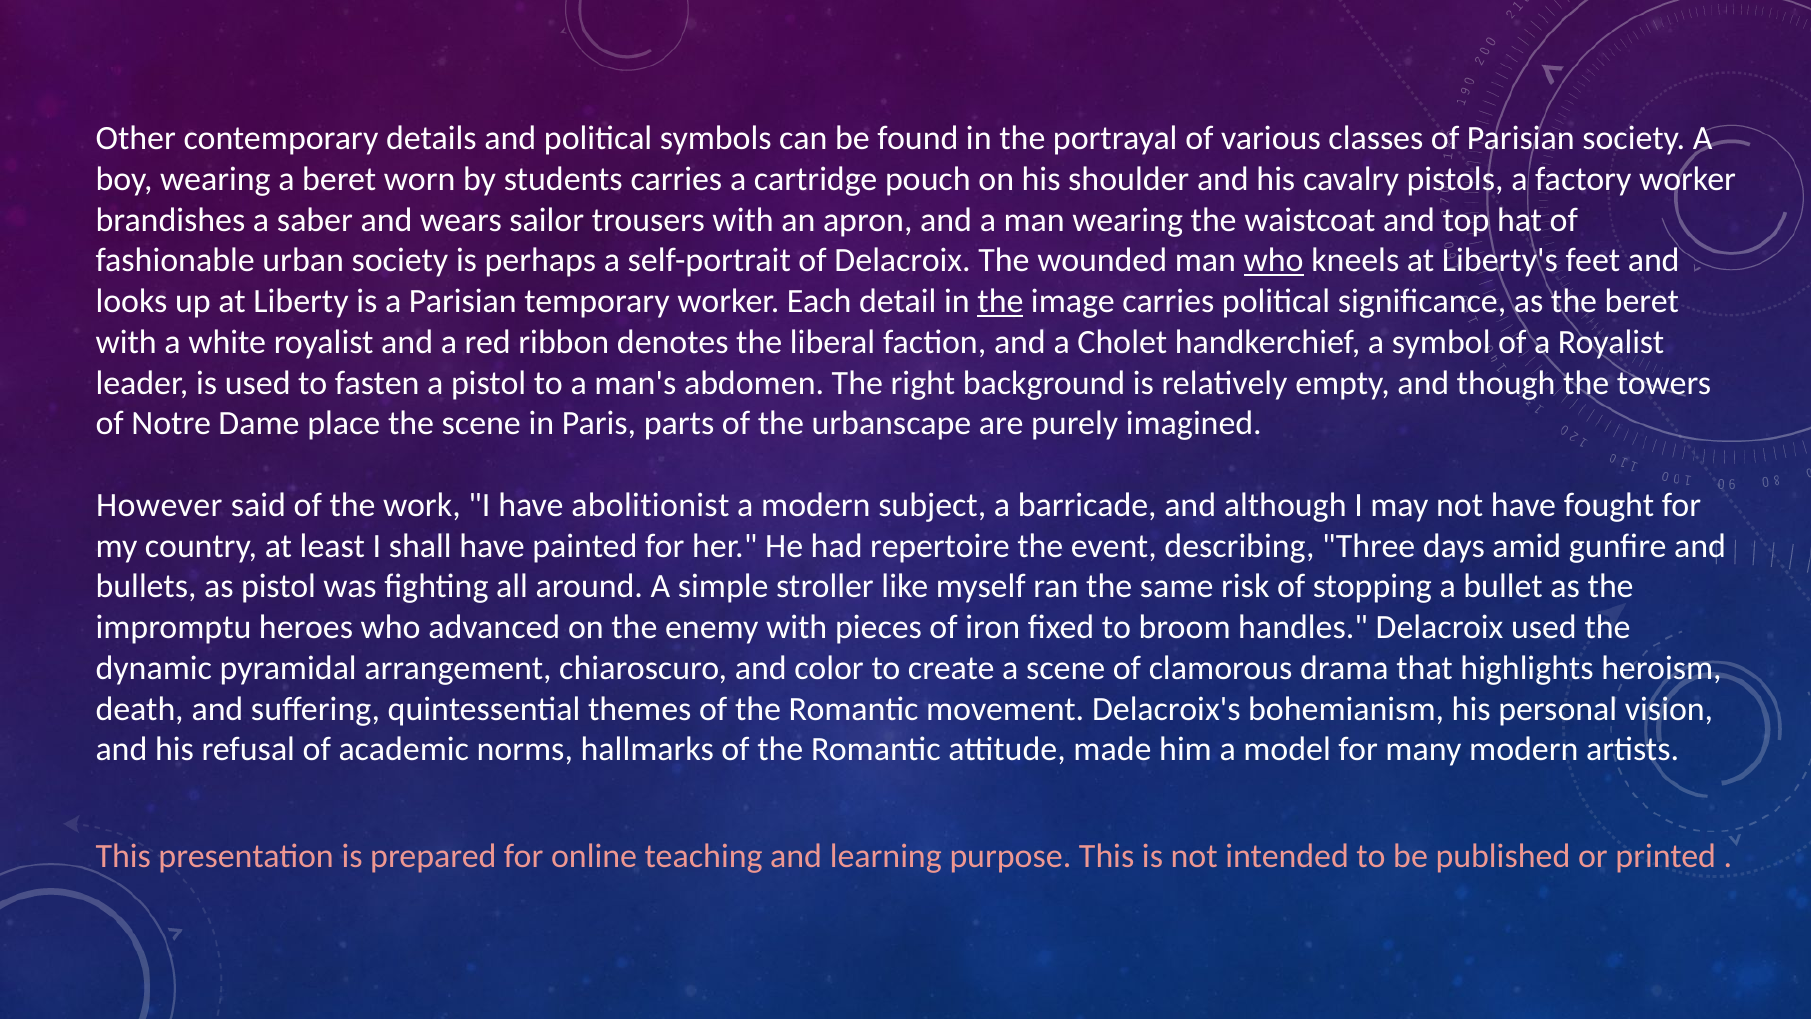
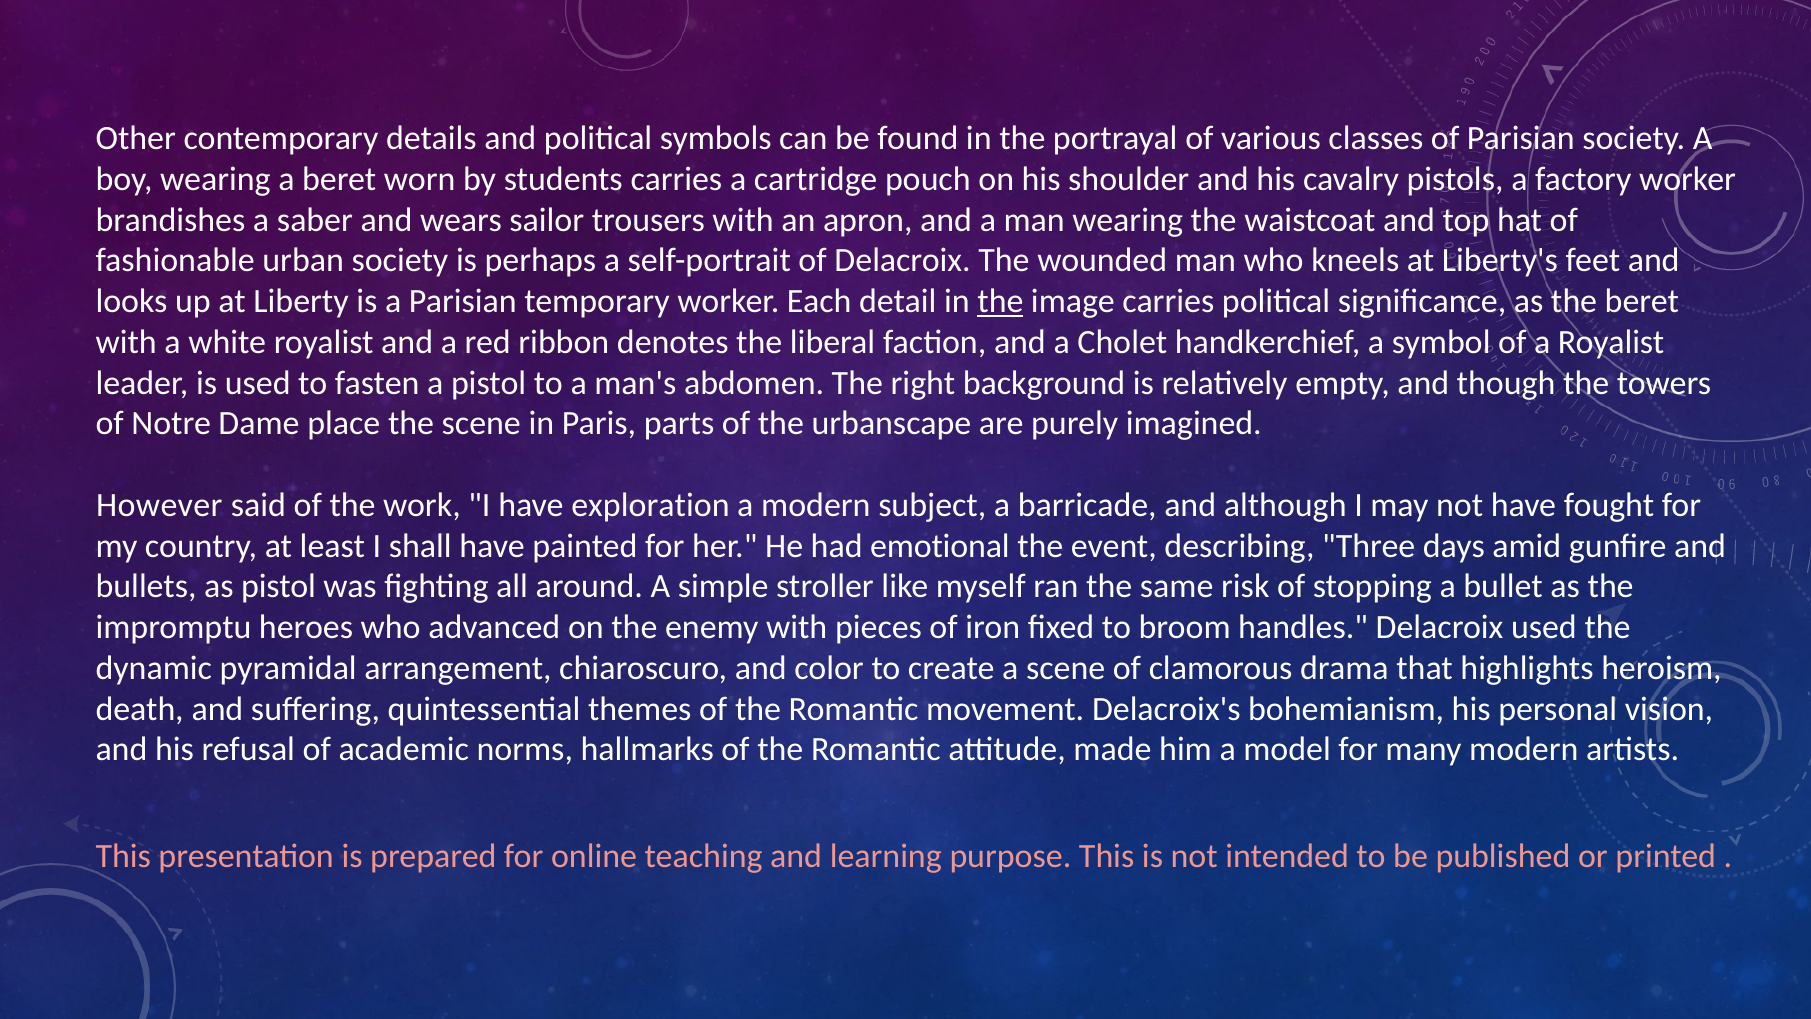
who underline: present -> none (1274, 261)
abolitionist: abolitionist -> exploration (650, 505)
repertoire: repertoire -> emotional (940, 546)
